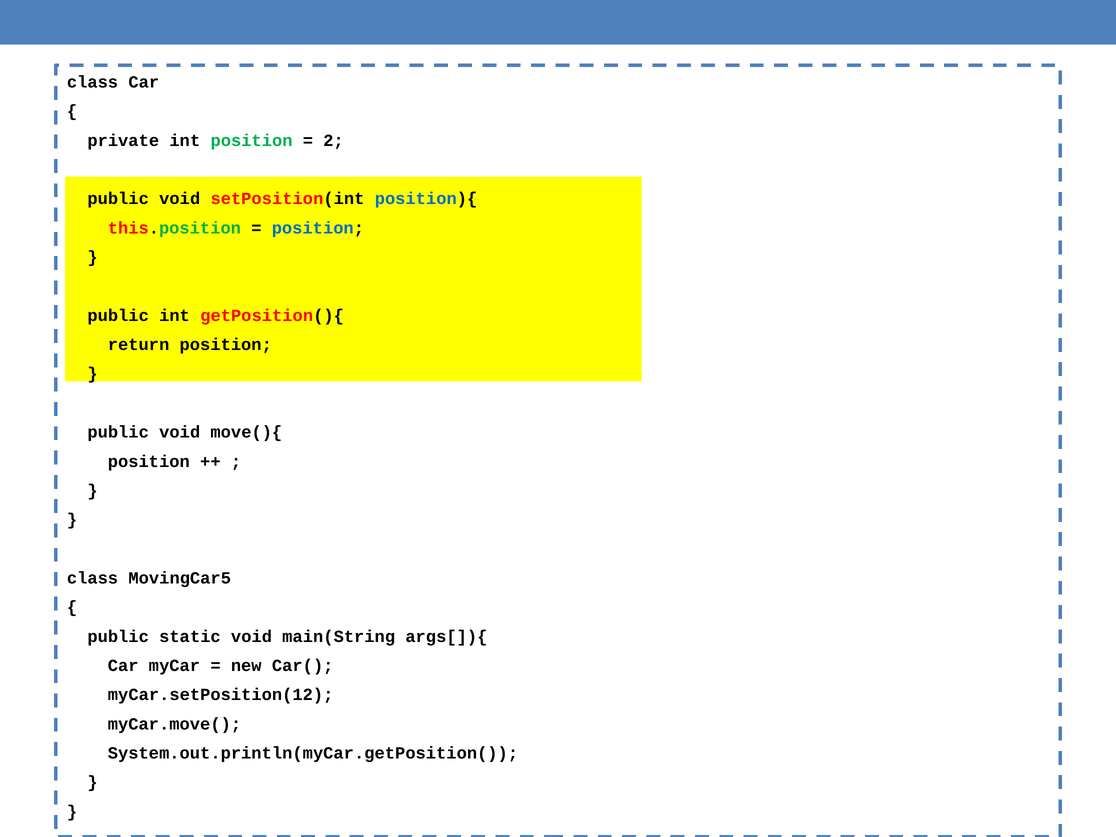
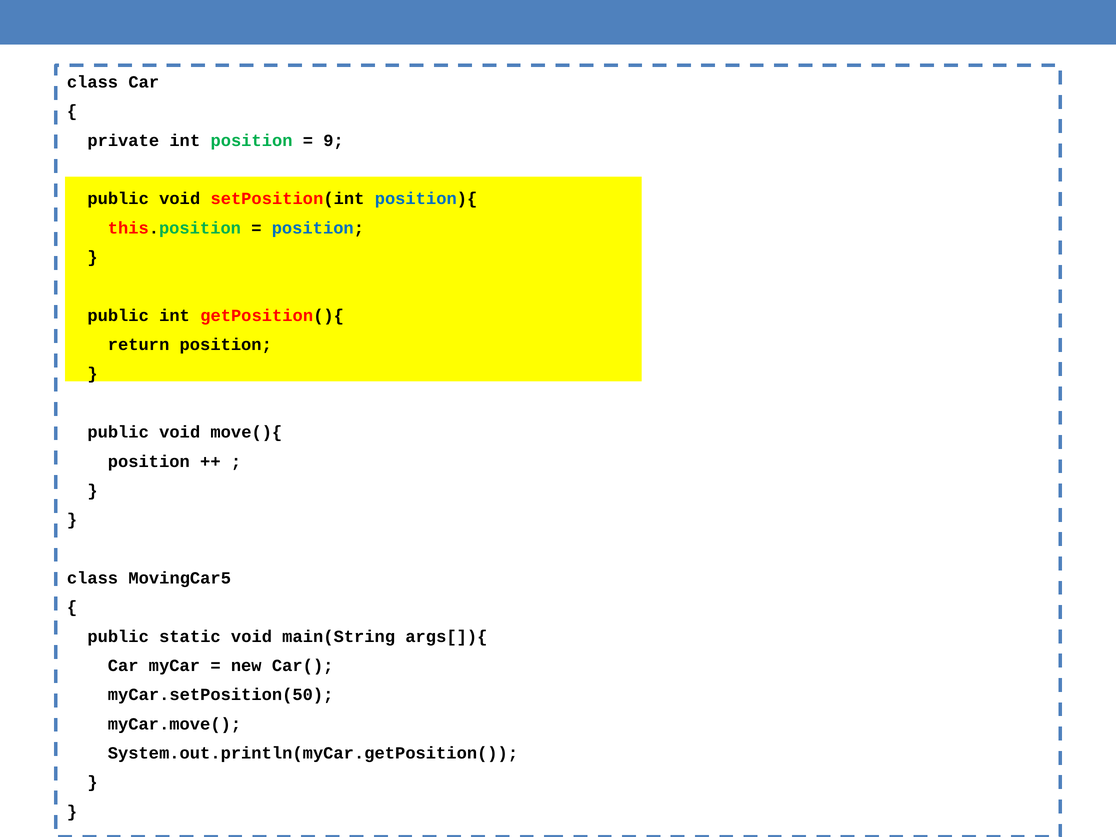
2: 2 -> 9 (333, 140)
myCar.setPosition(12: myCar.setPosition(12 -> myCar.setPosition(50 (221, 695)
